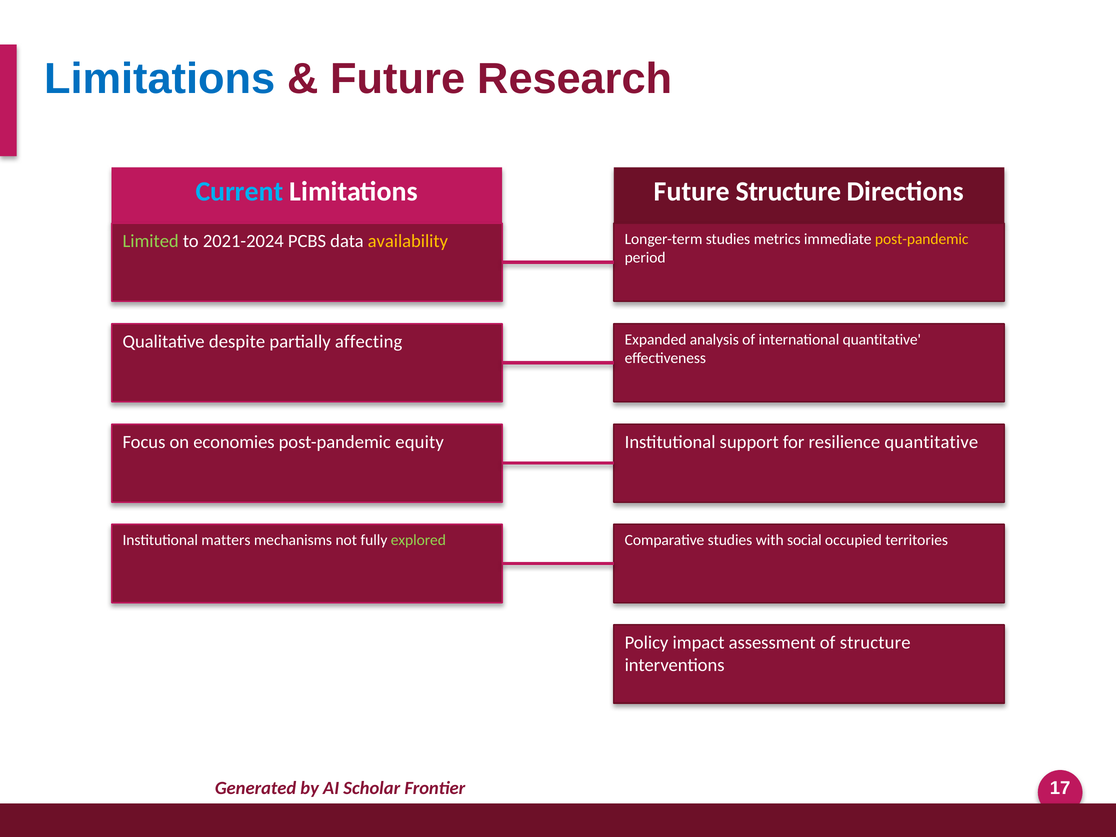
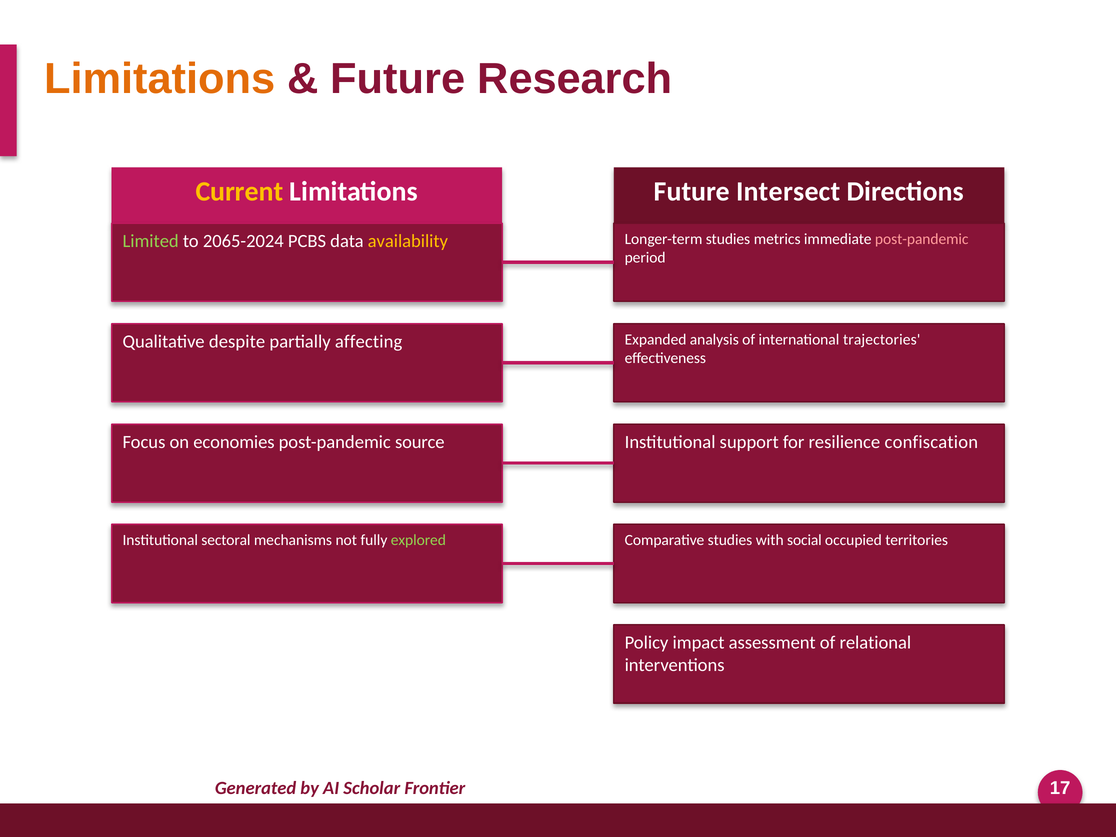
Limitations colour: blue -> orange (160, 79)
Current colour: light blue -> yellow (239, 192)
Future Structure: Structure -> Intersect (788, 192)
post-pandemic colour: yellow -> pink (922, 239)
2021-2024: 2021-2024 -> 2065-2024 (243, 241)
international quantitative: quantitative -> trajectories (882, 339)
equity: equity -> source (420, 442)
resilience quantitative: quantitative -> confiscation (931, 442)
matters: matters -> sectoral (226, 540)
of structure: structure -> relational (875, 643)
